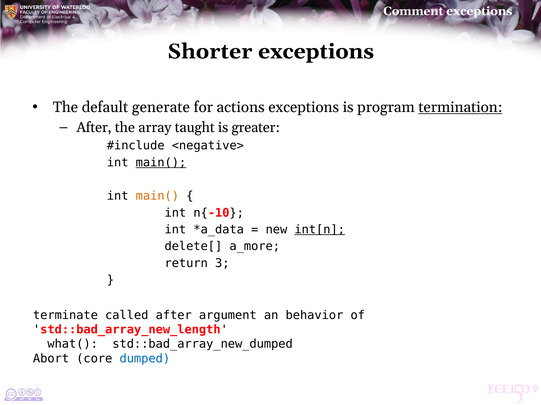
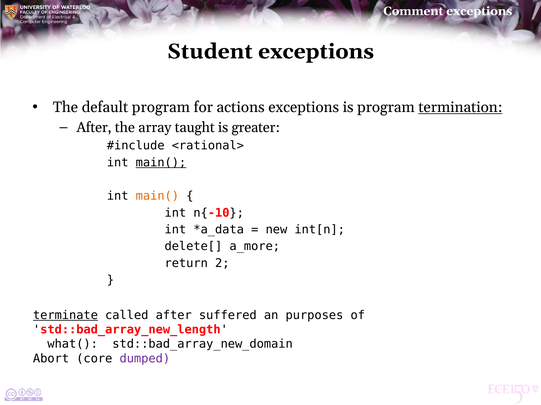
Shorter: Shorter -> Student (210, 52)
default generate: generate -> program (161, 107)
<negative>: <negative> -> <rational> (208, 146)
int[n underline: present -> none (320, 230)
3: 3 -> 2 (222, 264)
terminate underline: none -> present (65, 316)
argument: argument -> suffered (228, 316)
behavior: behavior -> purposes (314, 316)
std::bad_array_new_dumped: std::bad_array_new_dumped -> std::bad_array_new_domain (203, 345)
dumped colour: blue -> purple (145, 359)
